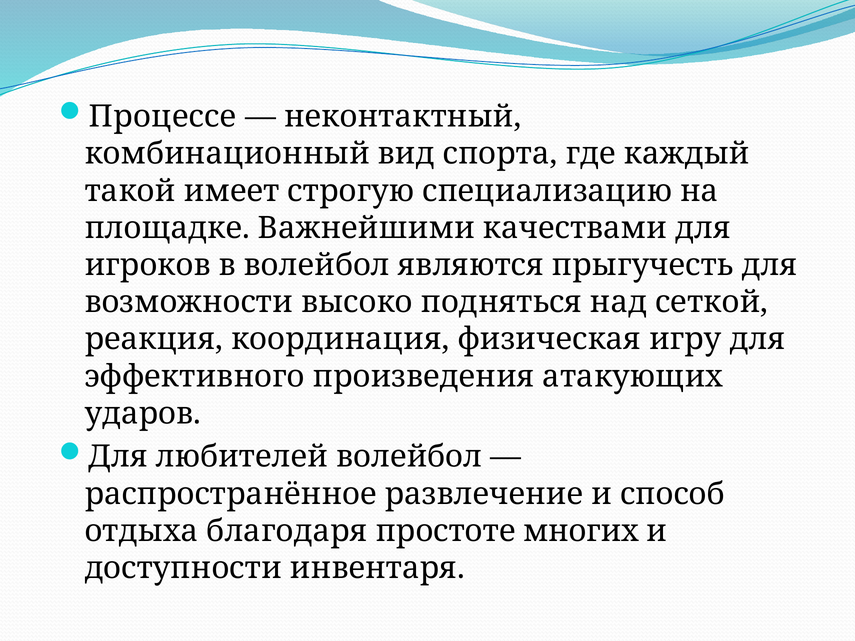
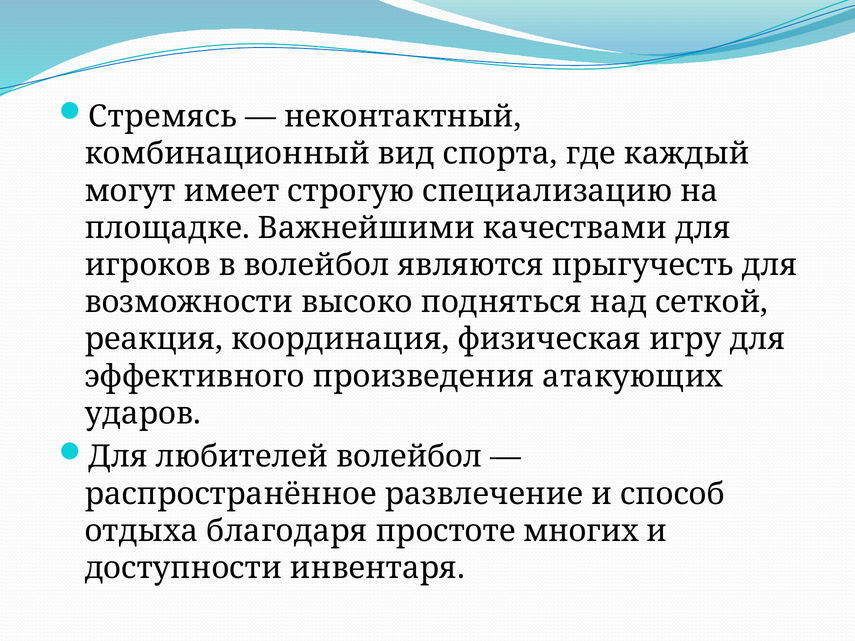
Процессе: Процессе -> Стремясь (163, 117)
такой: такой -> могут (130, 191)
